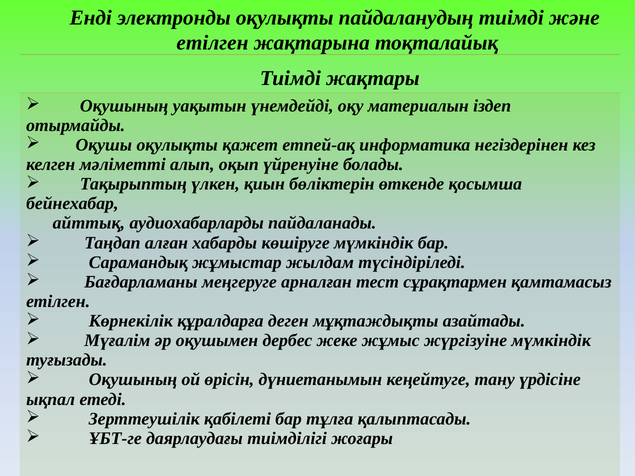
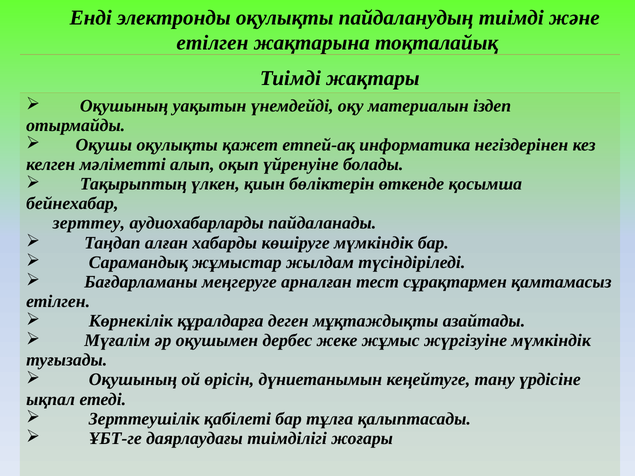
айттық: айттық -> зерттеу (89, 223)
